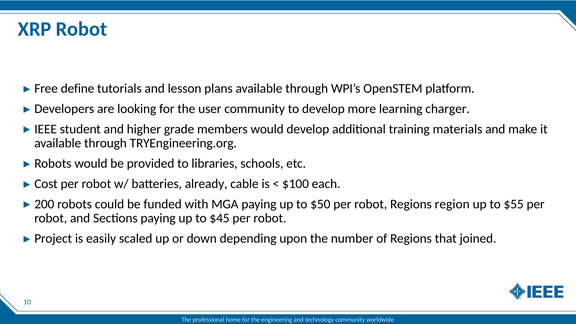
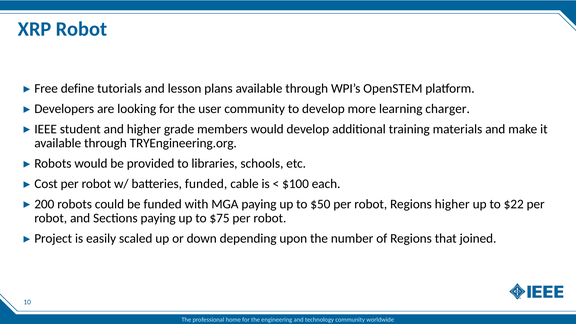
batteries already: already -> funded (206, 184)
Regions region: region -> higher (452, 204)
$55: $55 -> $22 (514, 204)
$45: $45 -> $75 (220, 218)
